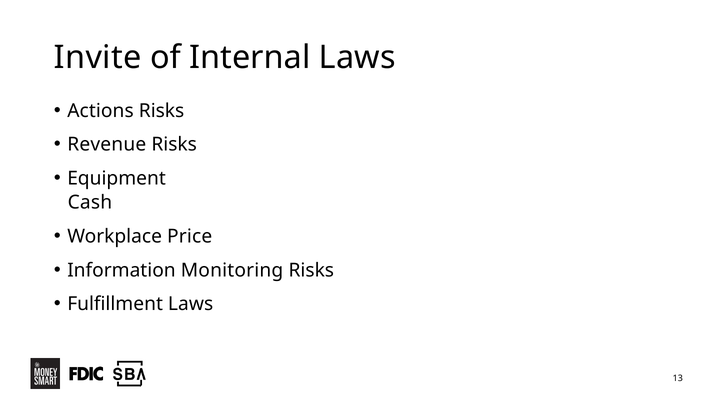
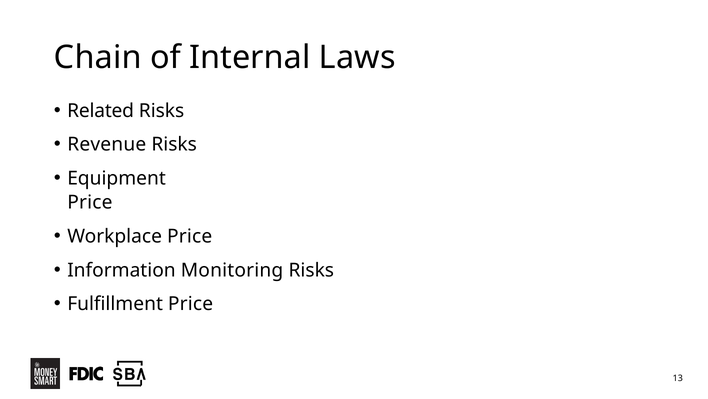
Invite: Invite -> Chain (98, 57)
Actions: Actions -> Related (101, 111)
Cash: Cash -> Price (90, 202)
Fulfillment Laws: Laws -> Price (191, 303)
